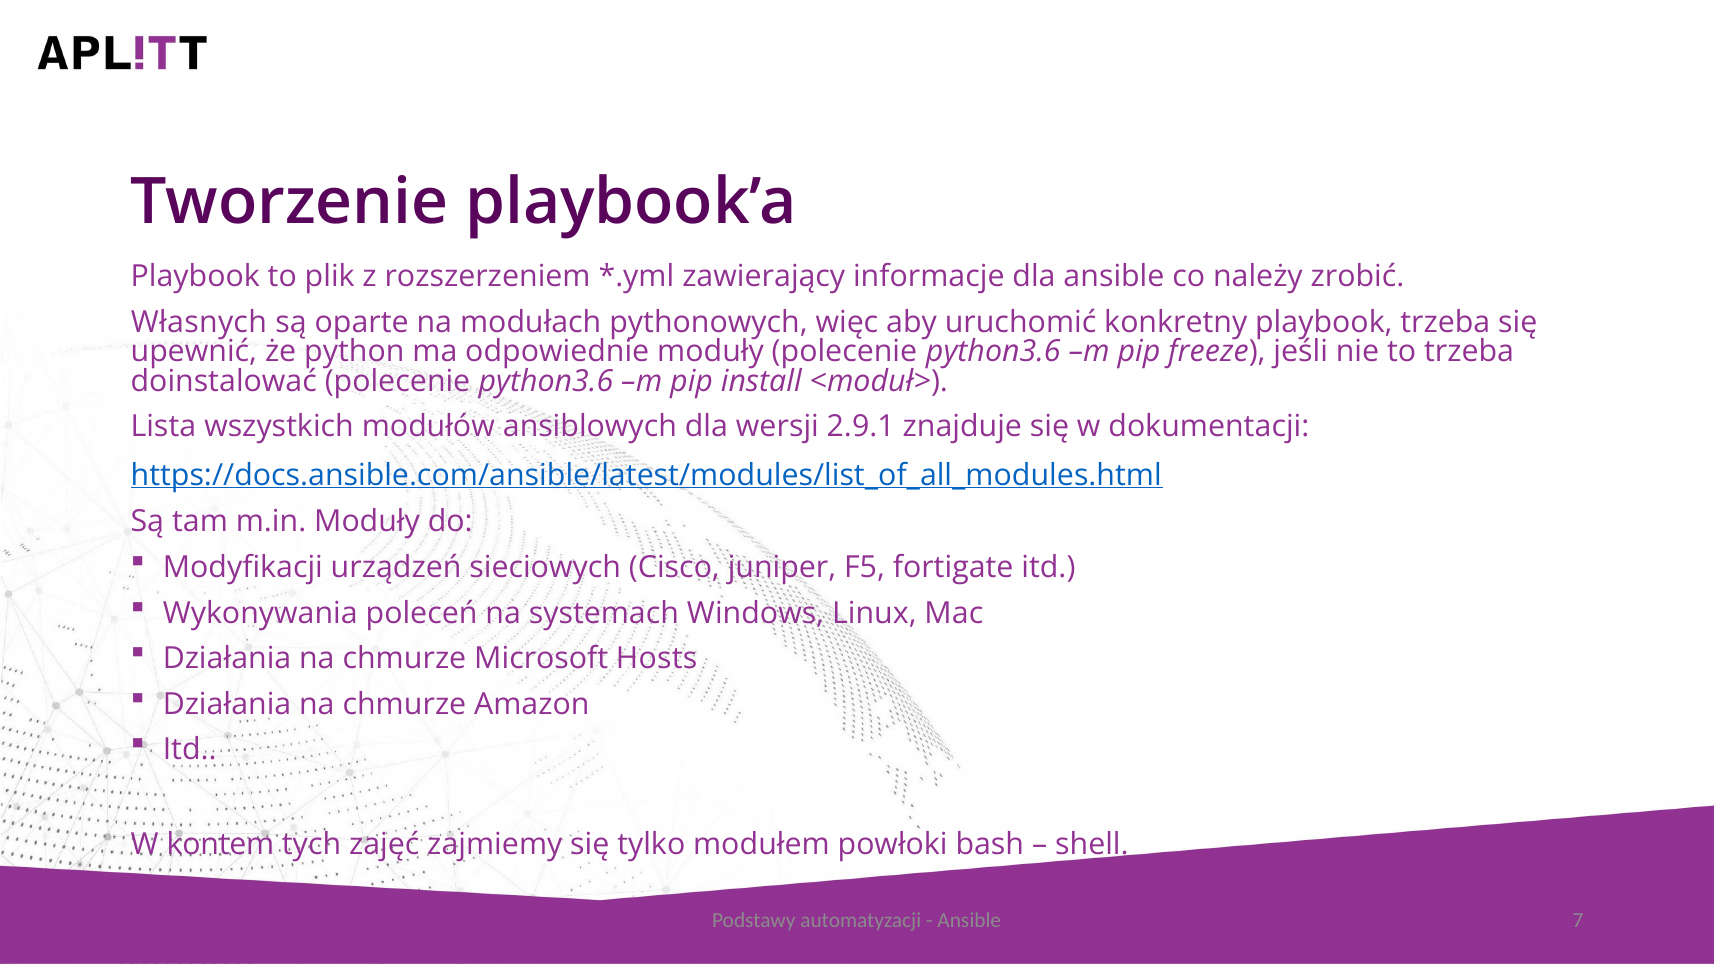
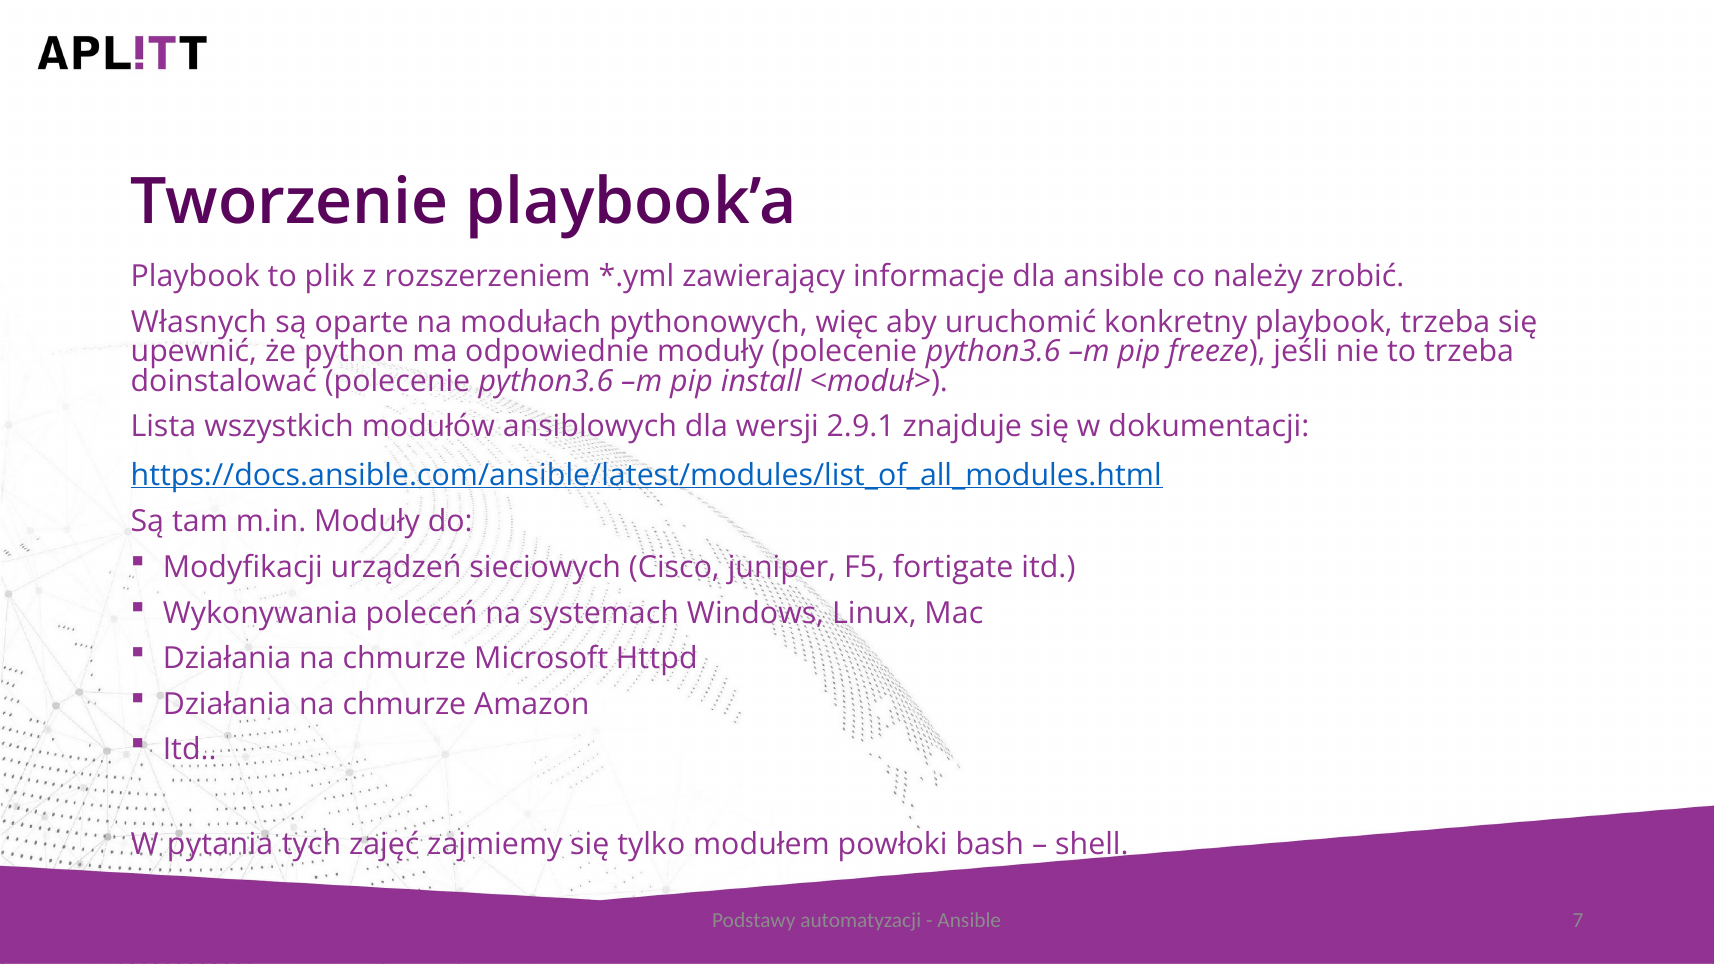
Hosts: Hosts -> Httpd (657, 659)
kontem: kontem -> pytania (220, 844)
